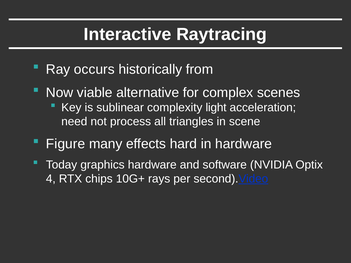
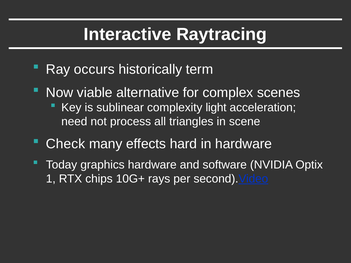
from: from -> term (200, 69)
Figure: Figure -> Check (66, 144)
4: 4 -> 1 (51, 179)
